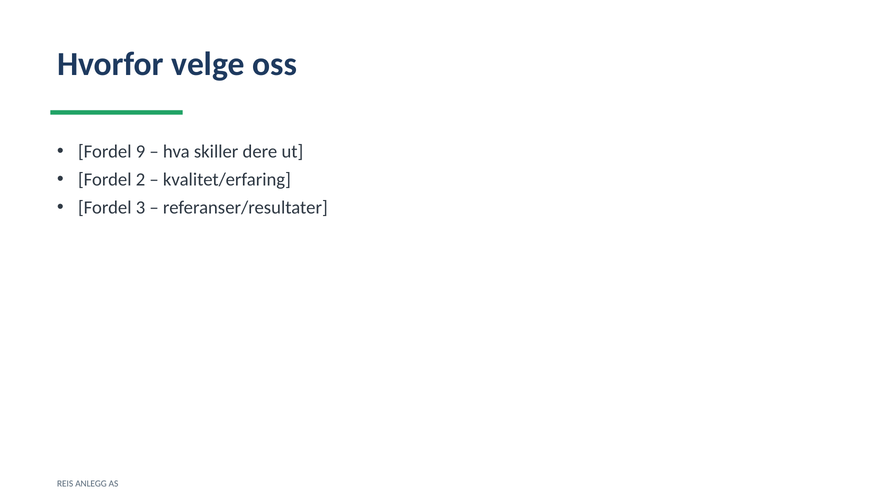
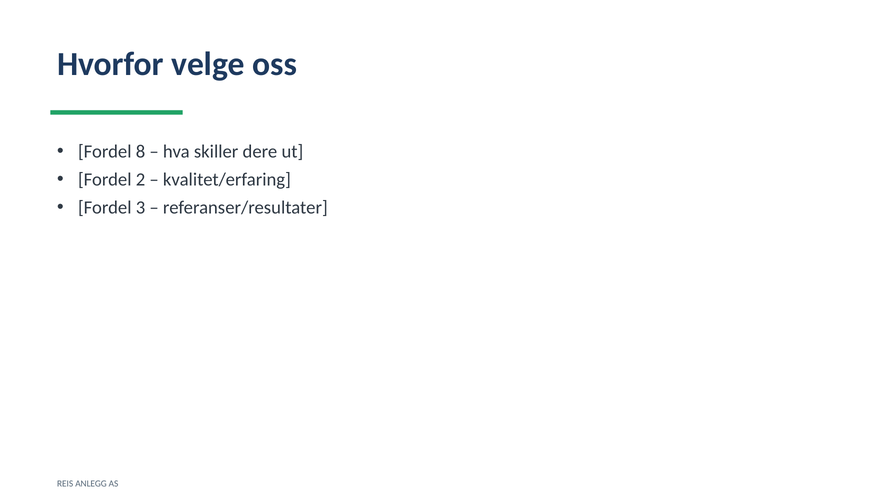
9: 9 -> 8 (141, 152)
